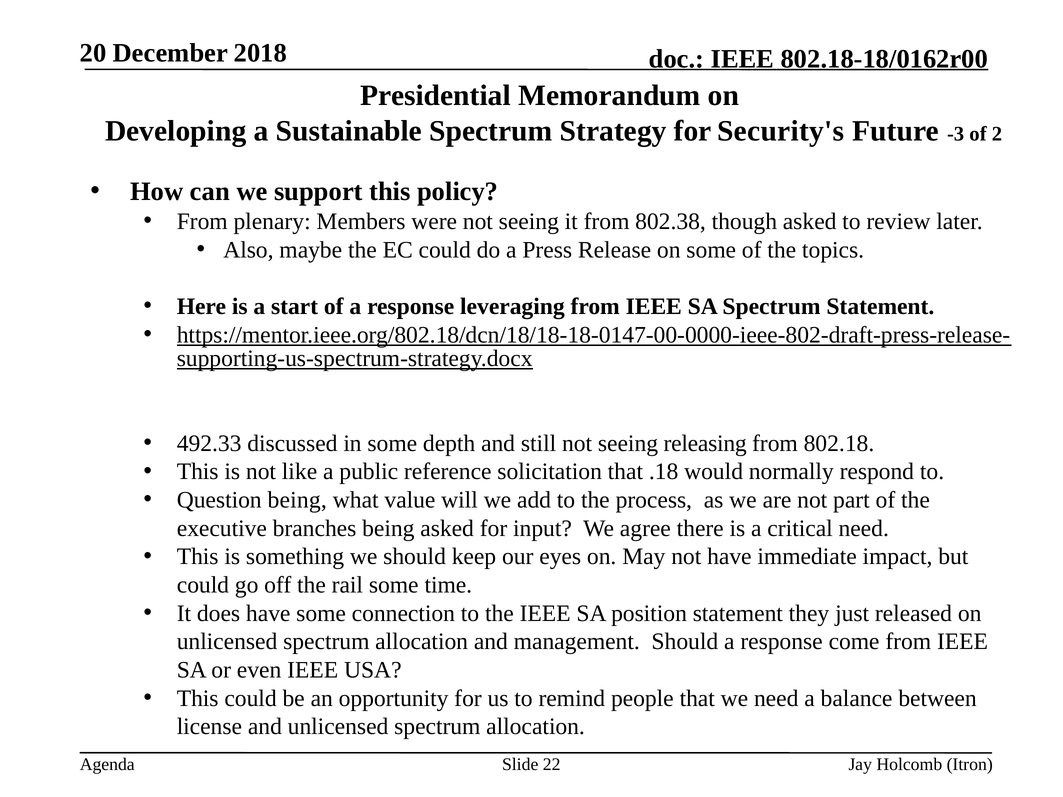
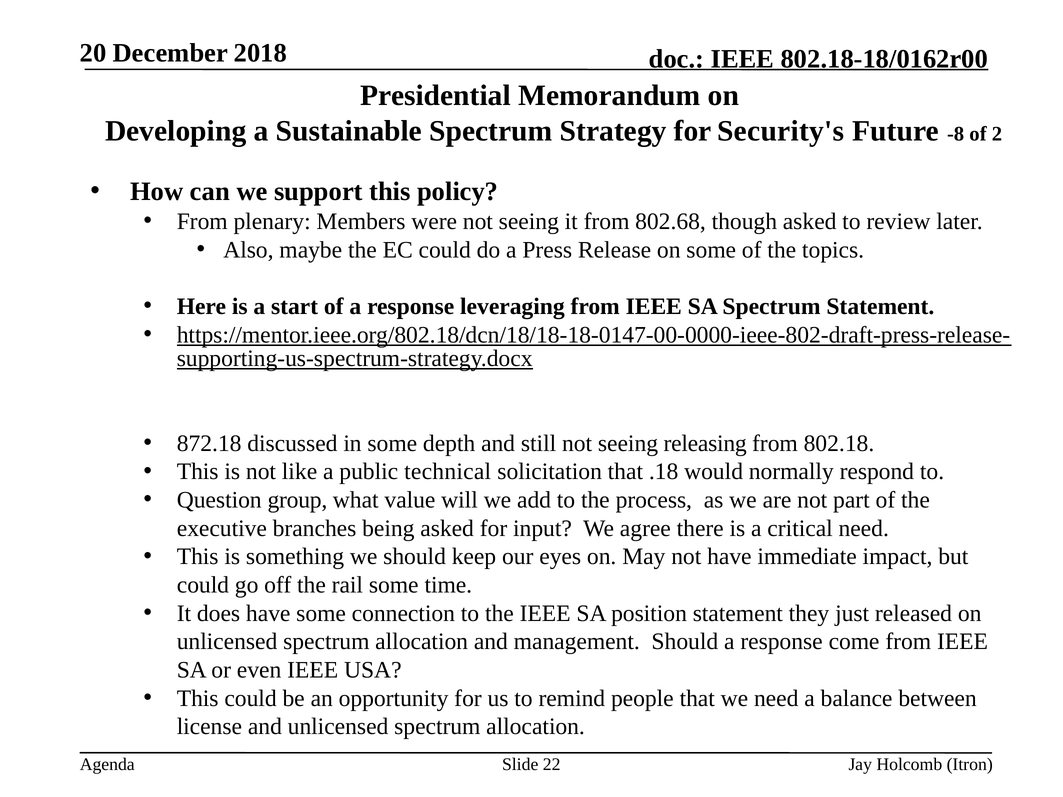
-3: -3 -> -8 (956, 134)
802.38: 802.38 -> 802.68 (671, 222)
492.33: 492.33 -> 872.18 (209, 444)
reference: reference -> technical (448, 472)
Question being: being -> group (297, 500)
